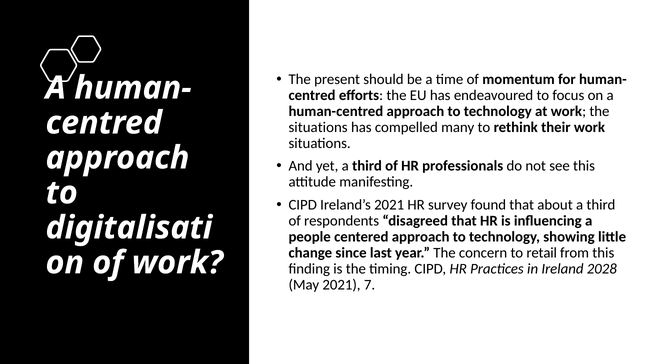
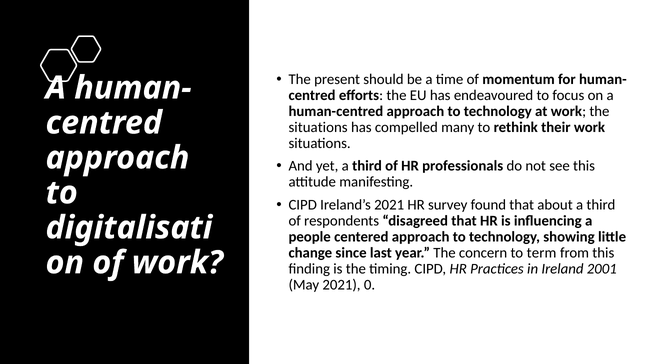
retail: retail -> term (542, 253)
2028: 2028 -> 2001 (602, 269)
7: 7 -> 0 (370, 285)
